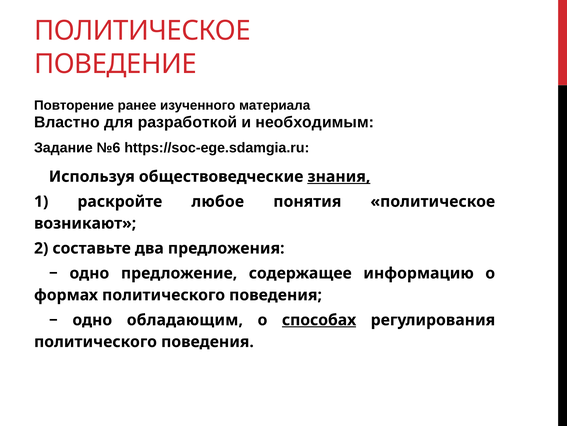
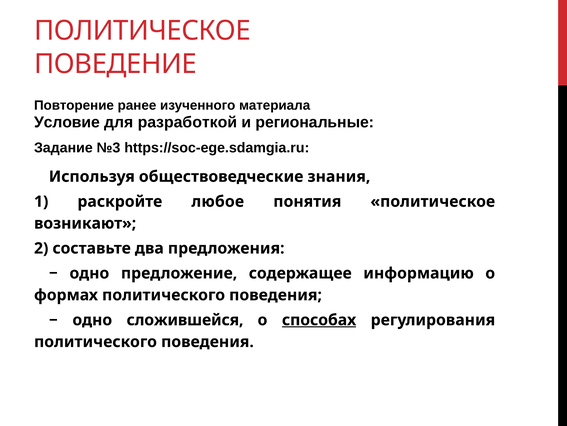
Властно: Властно -> Условие (67, 122)
необходимым: необходимым -> региональные (315, 122)
№6: №6 -> №3 (108, 147)
знания underline: present -> none (339, 176)
обладающим: обладающим -> сложившейся (185, 319)
